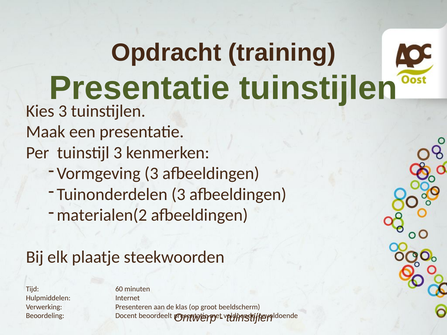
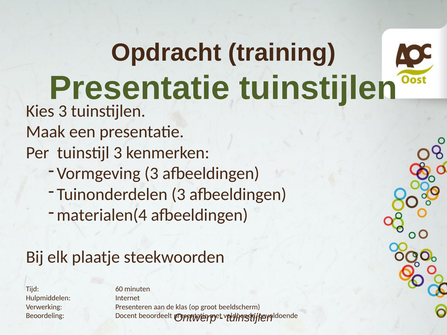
materialen(2: materialen(2 -> materialen(4 (102, 215)
